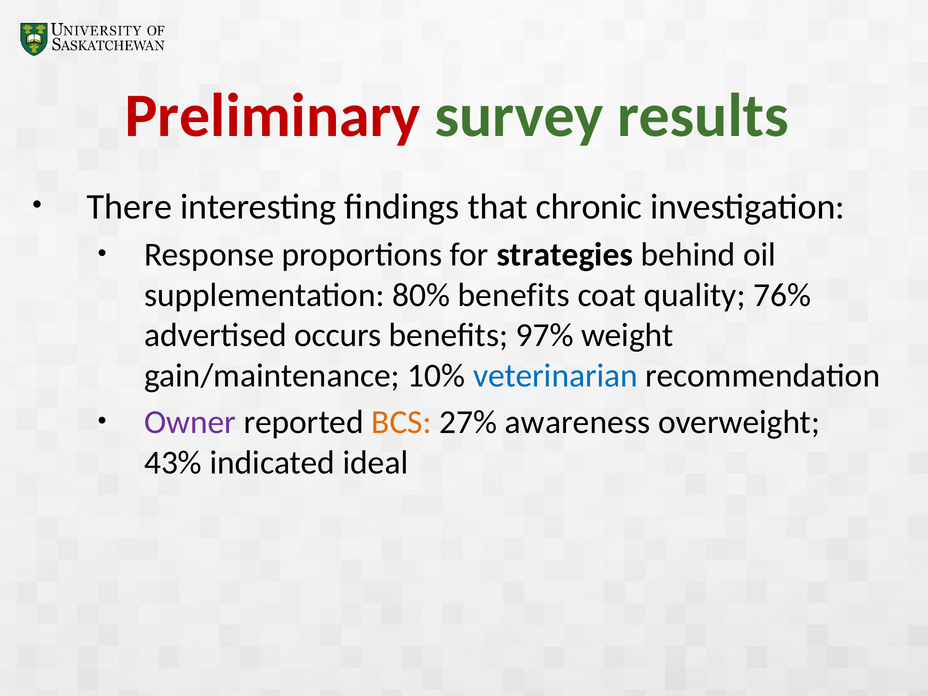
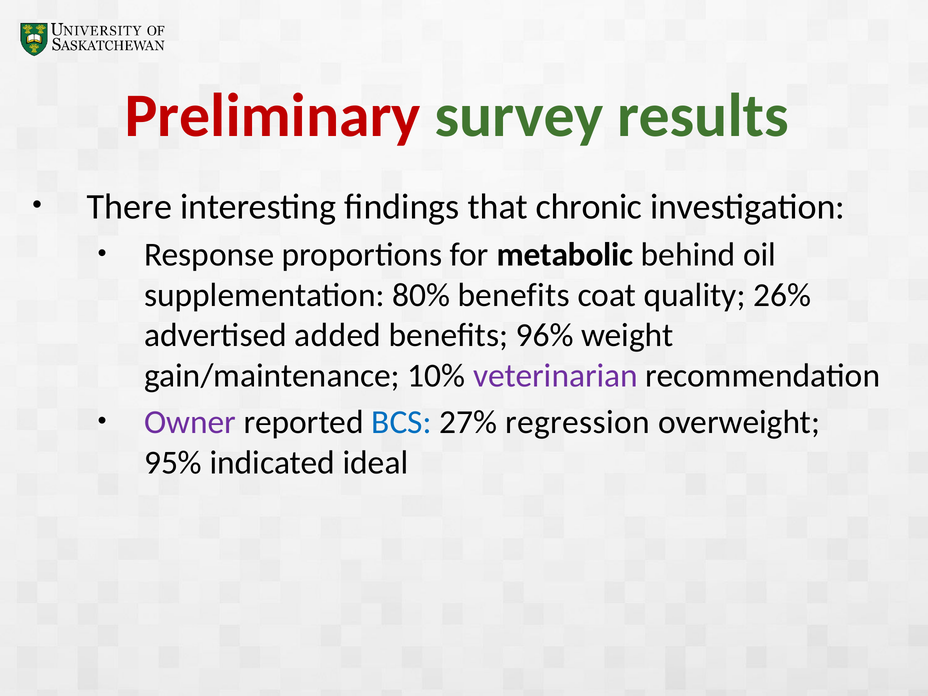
strategies: strategies -> metabolic (565, 255)
76%: 76% -> 26% (782, 295)
occurs: occurs -> added (338, 335)
97%: 97% -> 96% (545, 335)
veterinarian colour: blue -> purple (555, 375)
BCS colour: orange -> blue (402, 422)
awareness: awareness -> regression (578, 422)
43%: 43% -> 95% (173, 463)
